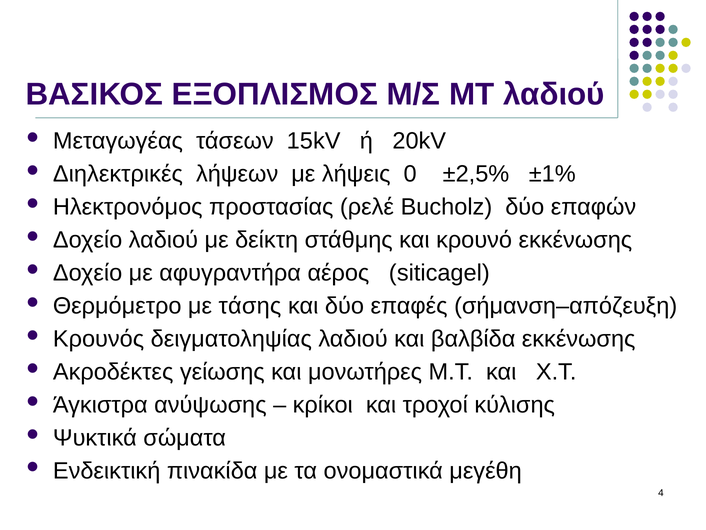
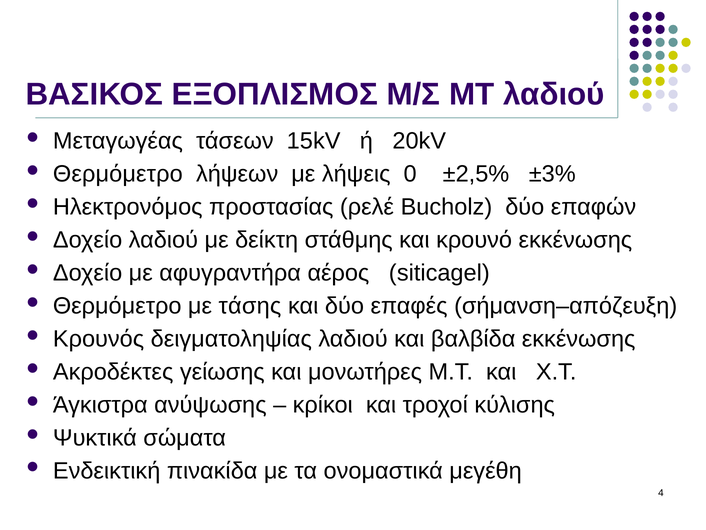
Διηλεκτρικές: Διηλεκτρικές -> Θερμόμετρο (118, 174)
±1%: ±1% -> ±3% (552, 174)
